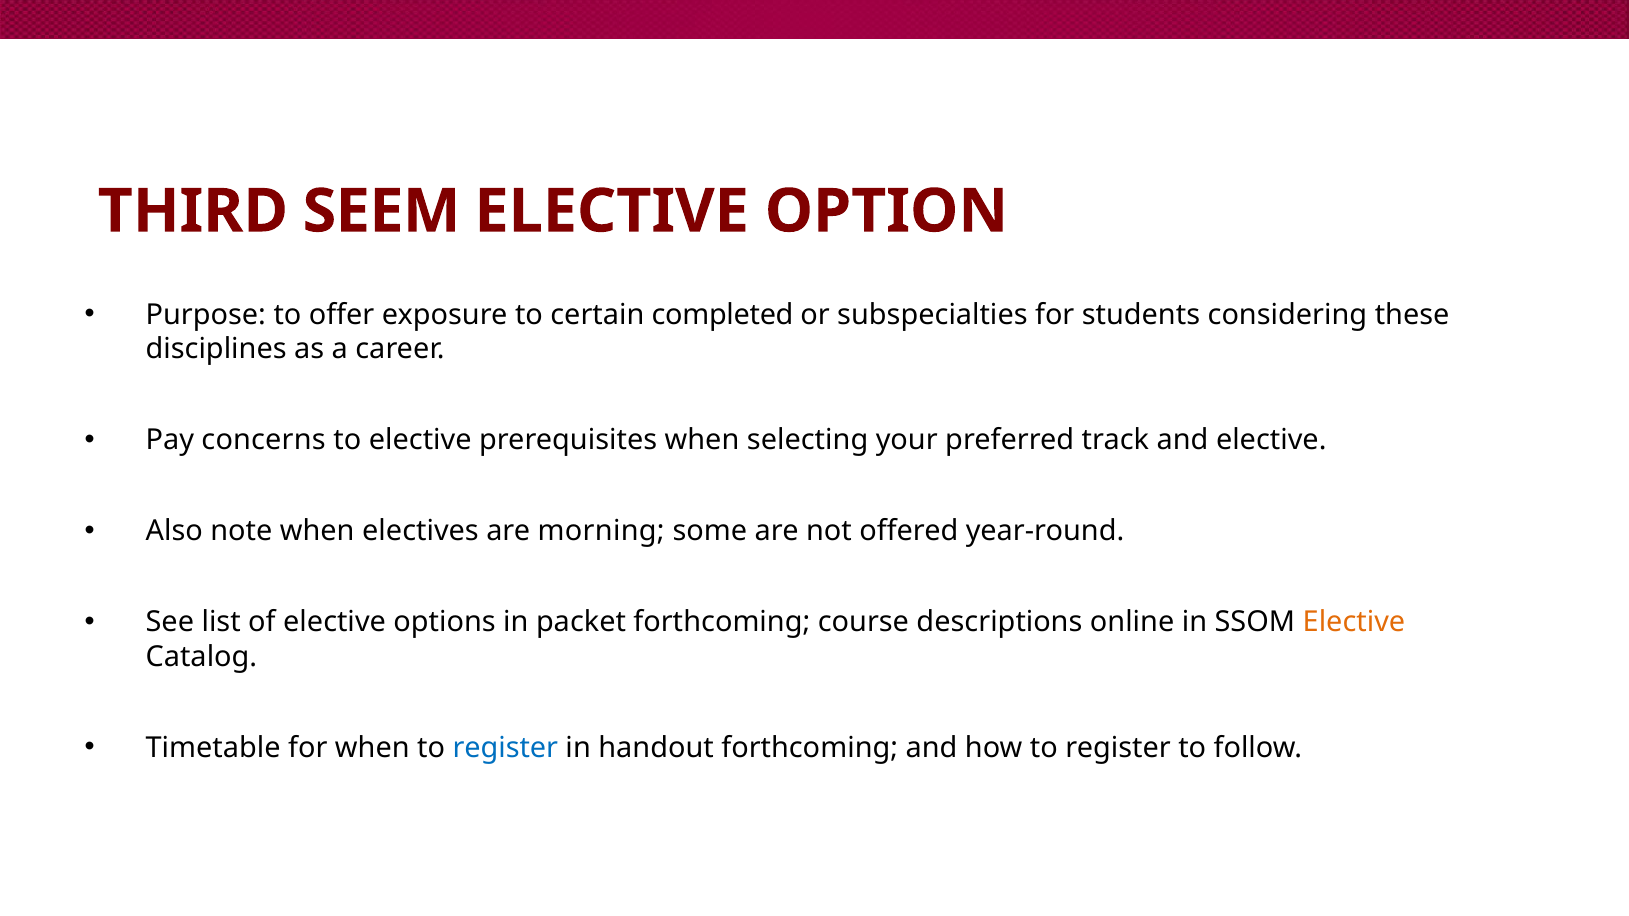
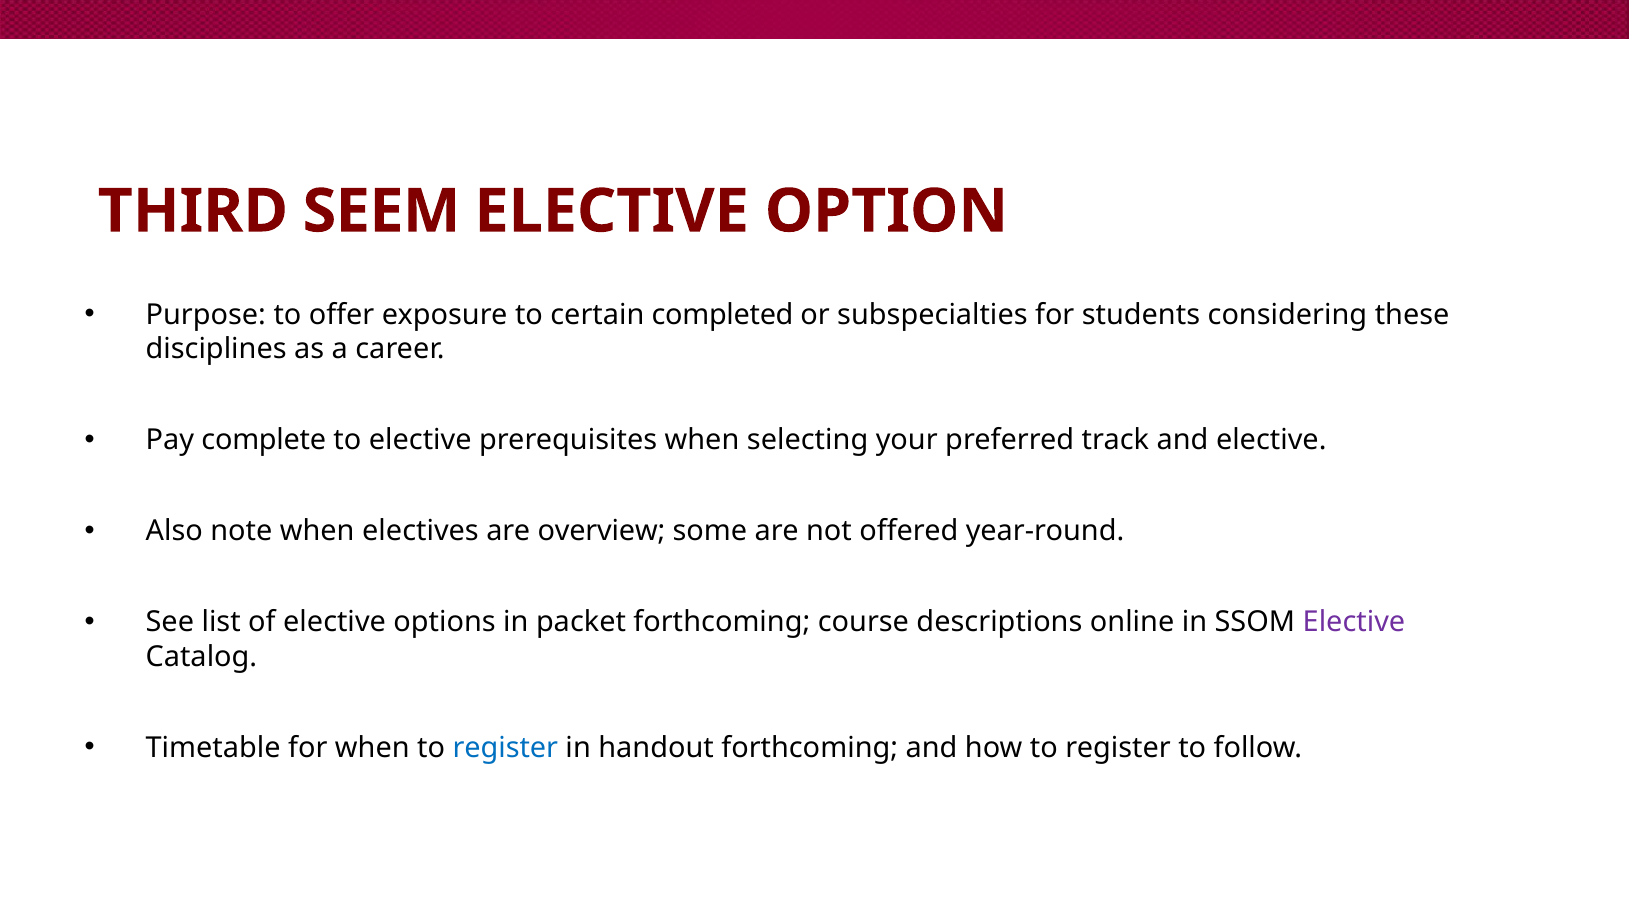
concerns: concerns -> complete (264, 440)
morning: morning -> overview (601, 531)
Elective colour: orange -> purple (1354, 622)
